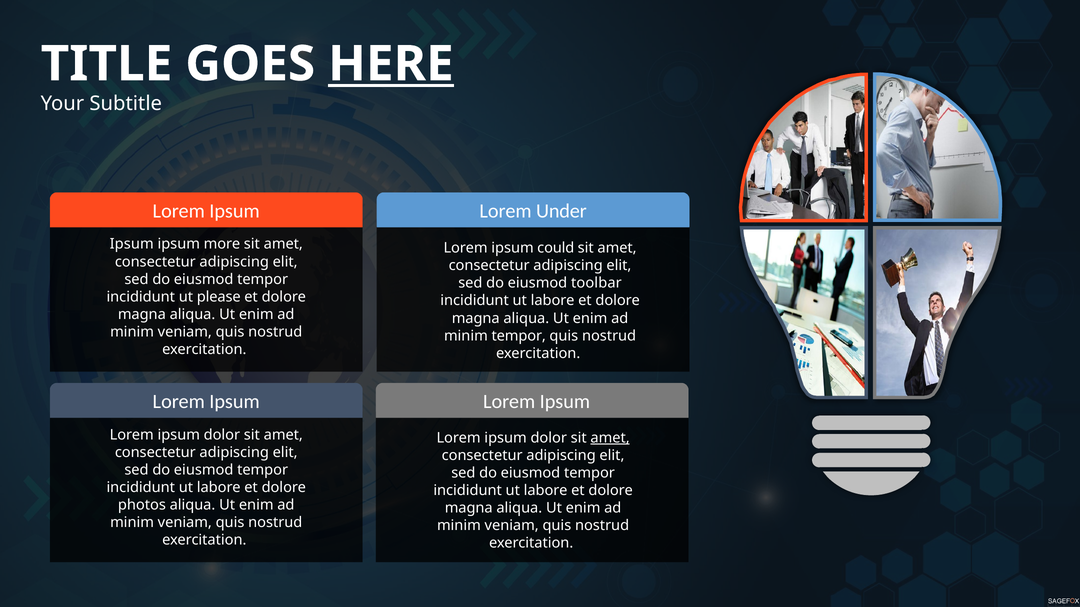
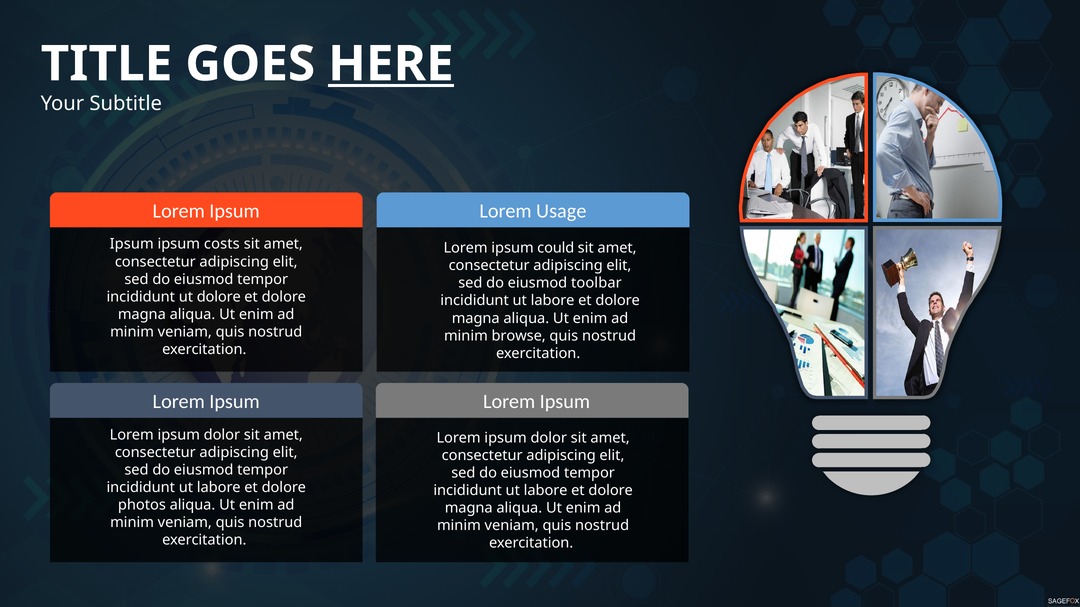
Under: Under -> Usage (561, 211)
more: more -> costs (222, 244)
ut please: please -> dolore (219, 297)
minim tempor: tempor -> browse (519, 336)
amet underline: present -> none (610, 438)
